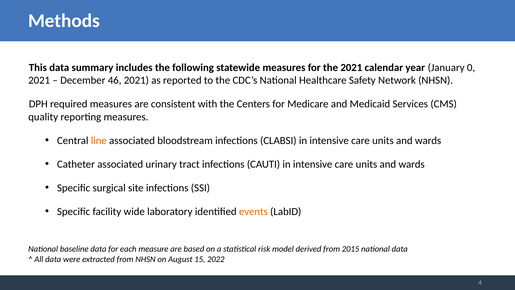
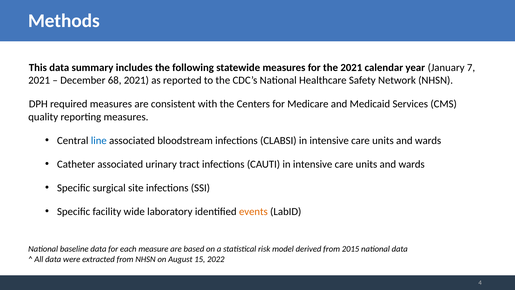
0: 0 -> 7 (471, 67)
46: 46 -> 68 (115, 80)
line colour: orange -> blue (99, 140)
